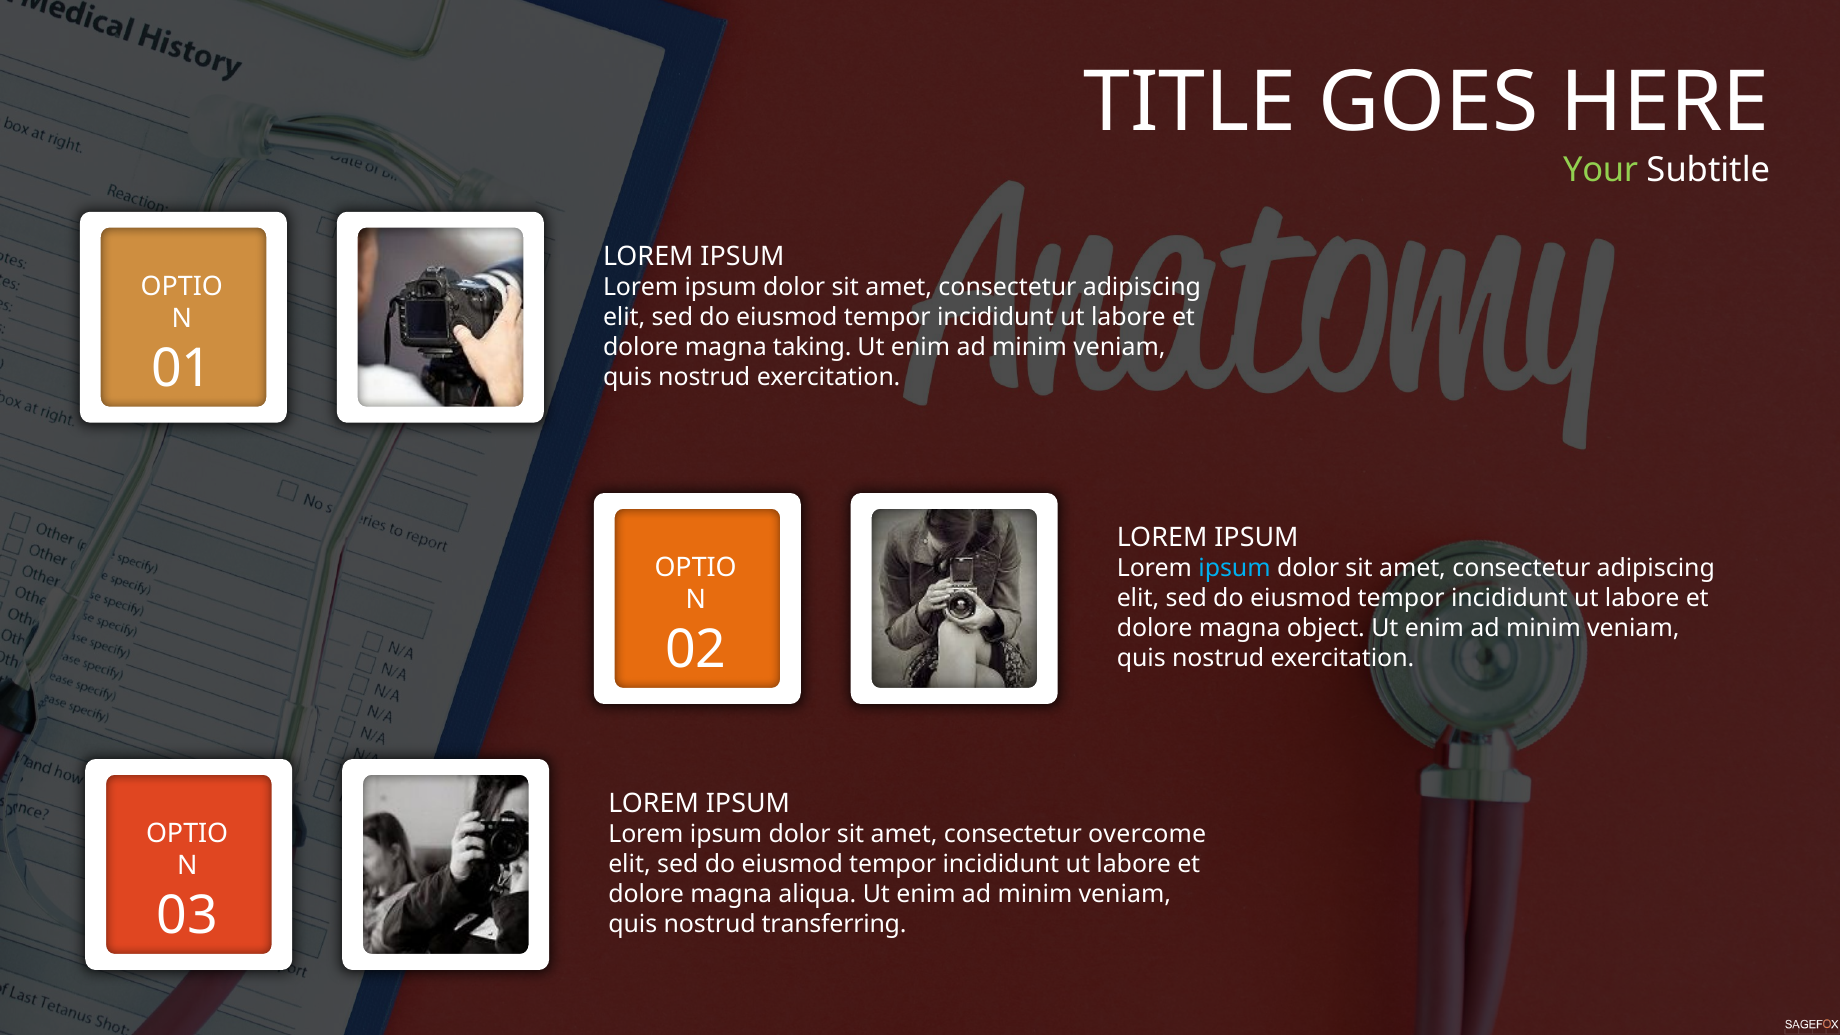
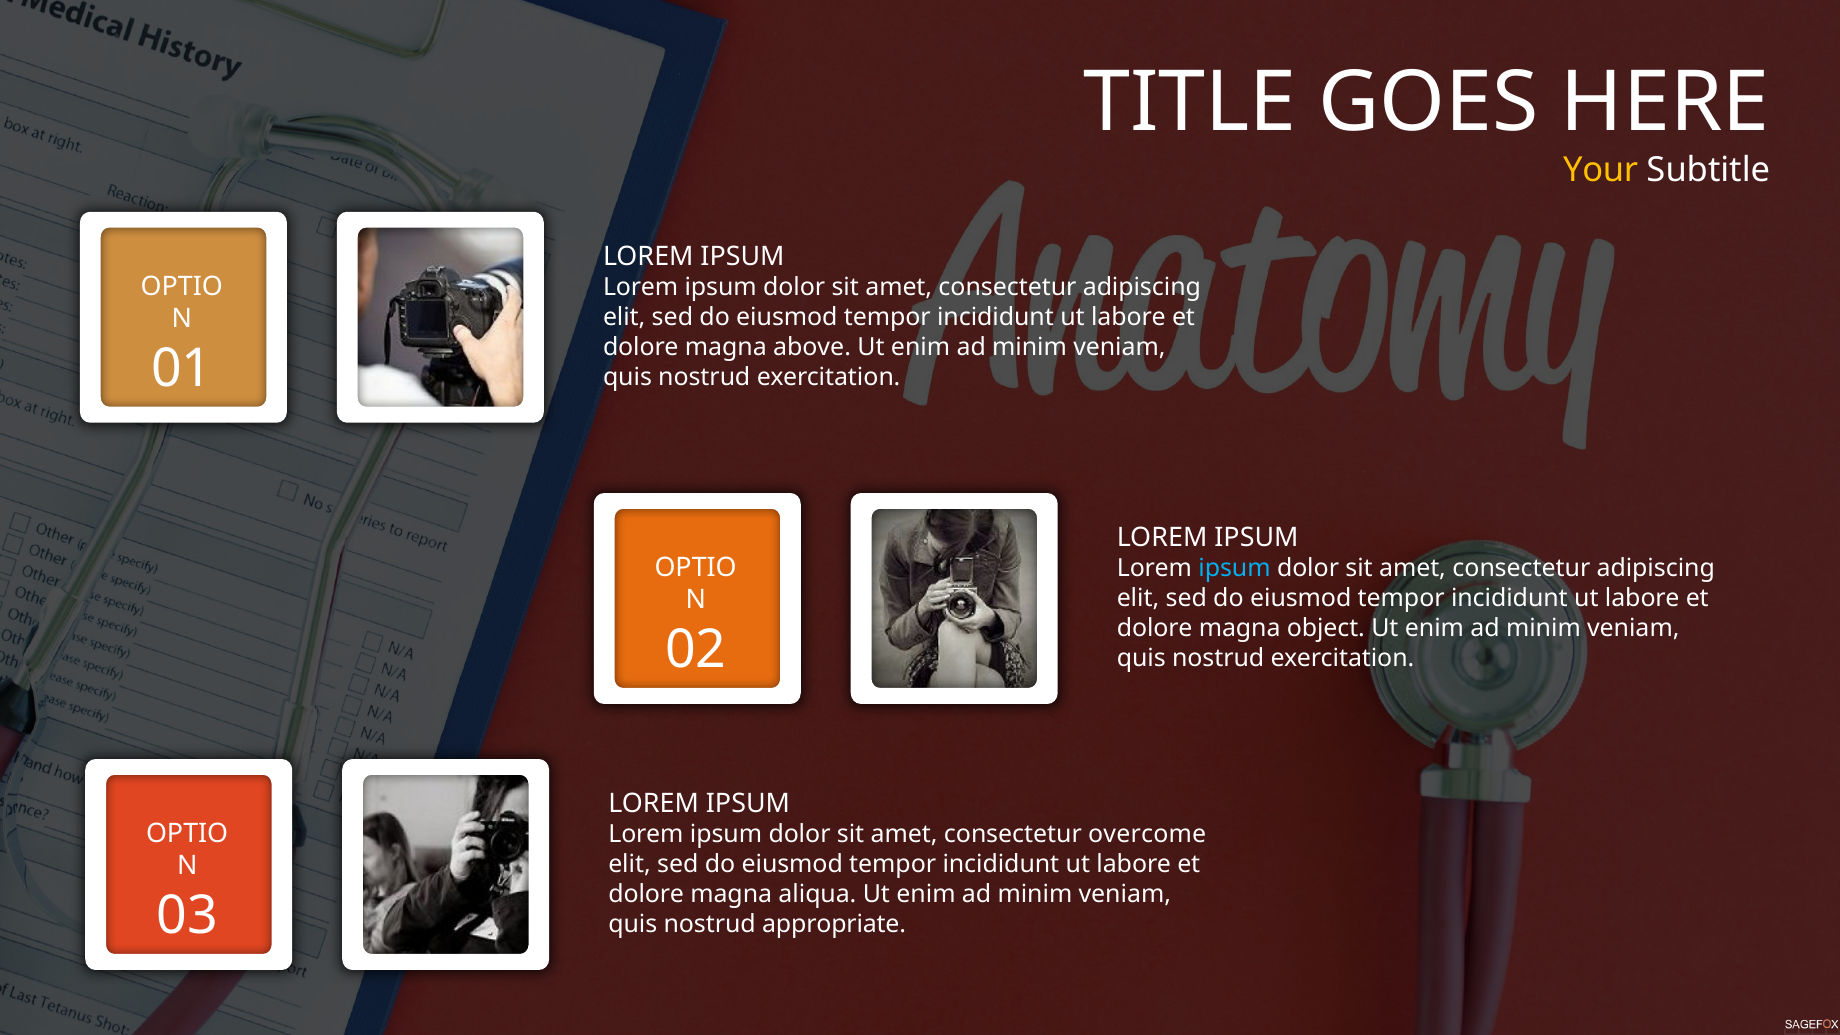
Your colour: light green -> yellow (1601, 170)
taking: taking -> above (812, 347)
transferring: transferring -> appropriate (834, 924)
